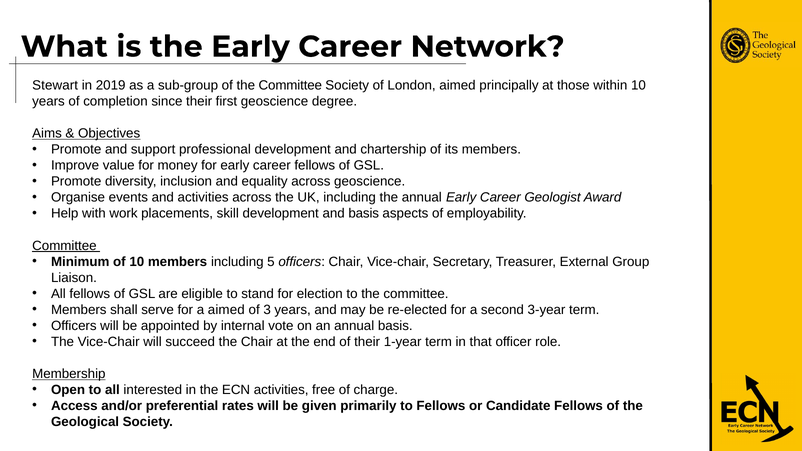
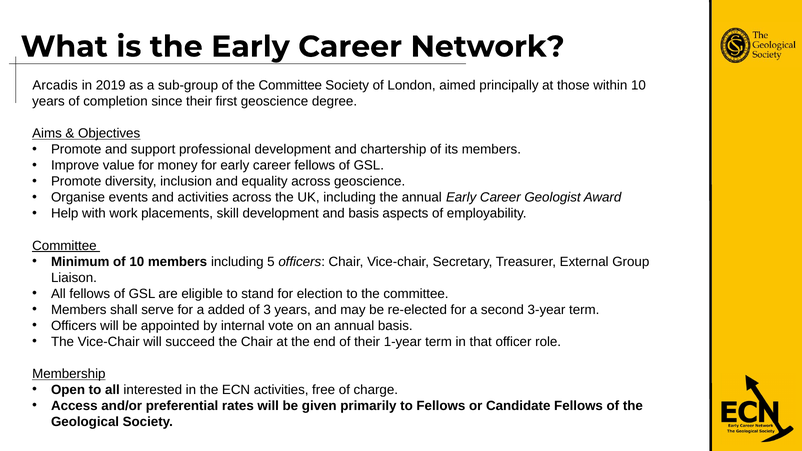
Stewart: Stewart -> Arcadis (55, 85)
a aimed: aimed -> added (226, 310)
